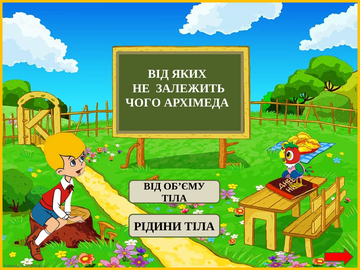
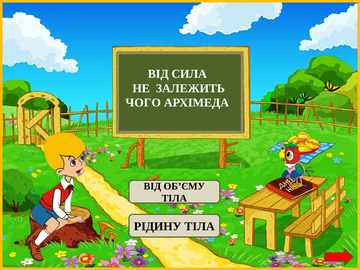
ЯКИХ: ЯКИХ -> СИЛА (189, 74)
РІДИНИ: РІДИНИ -> РІДИНУ (158, 227)
